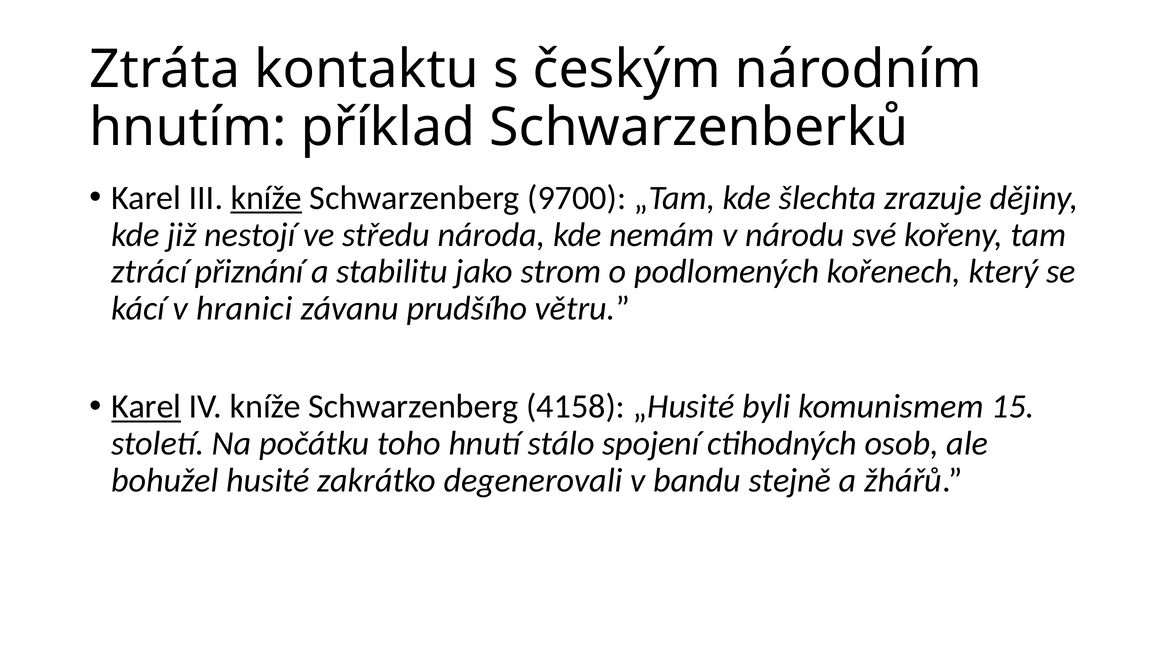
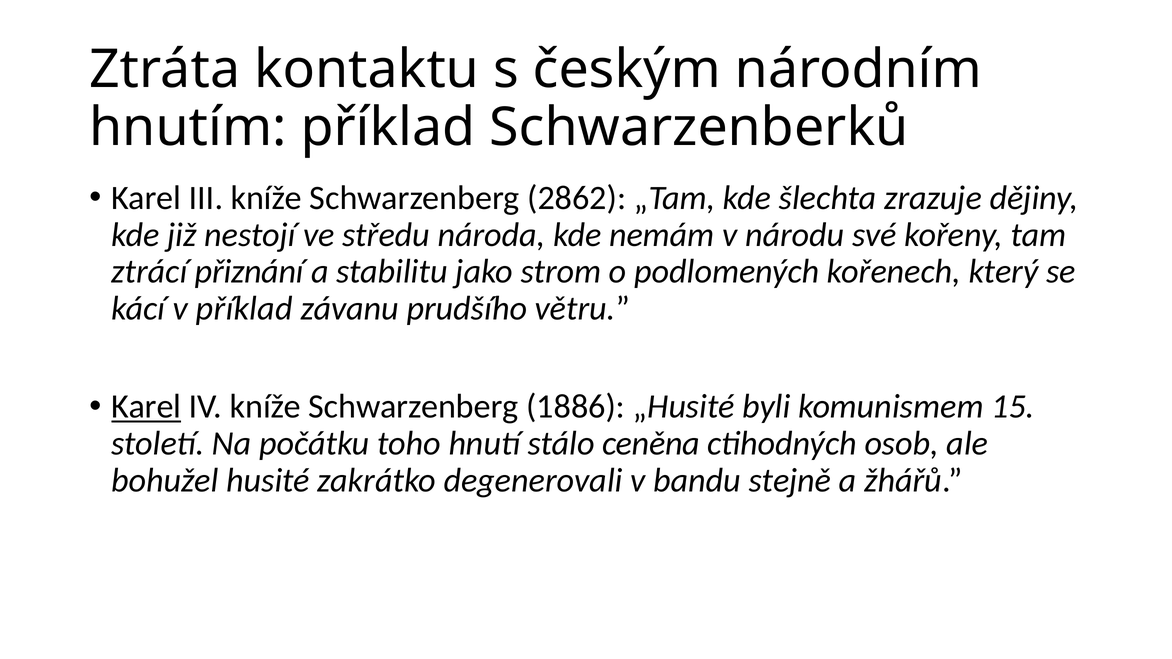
kníže underline: present -> none (266, 198)
9700: 9700 -> 2862 (577, 198)
v hranici: hranici -> příklad (244, 309)
4158: 4158 -> 1886 (576, 407)
spojení: spojení -> ceněna (651, 444)
